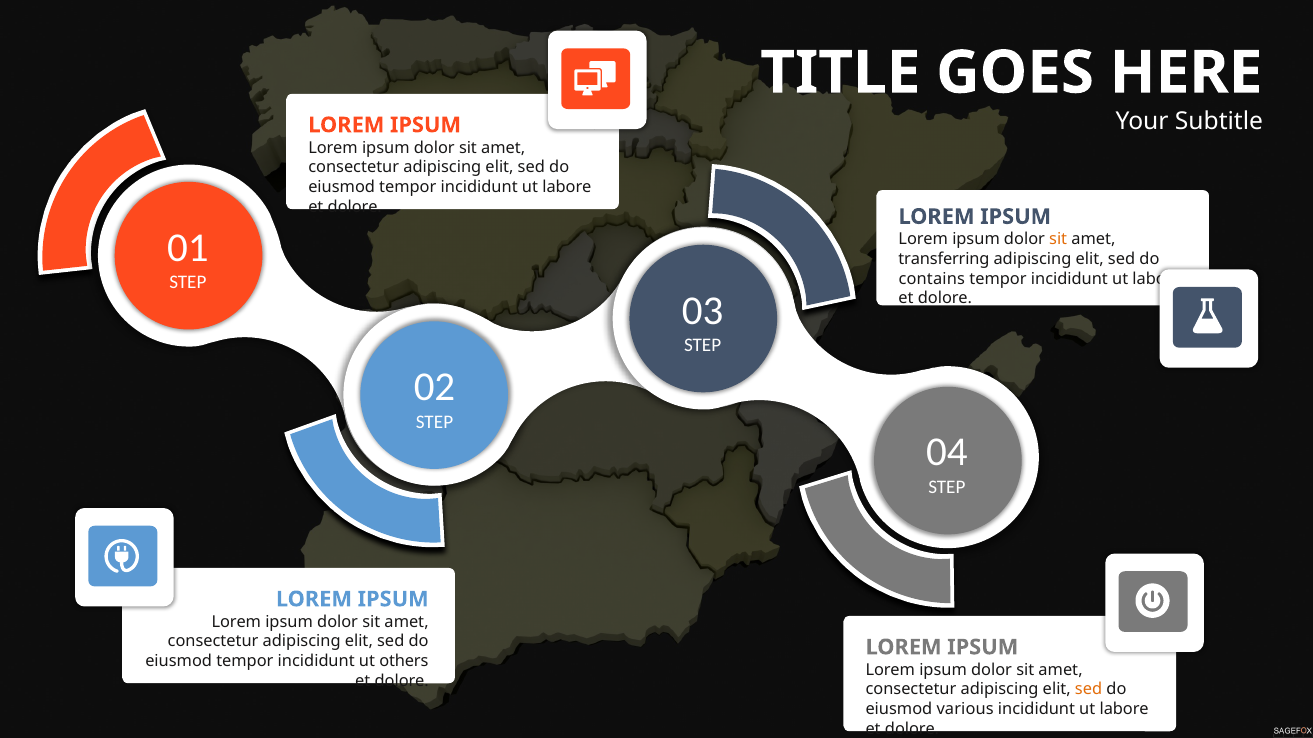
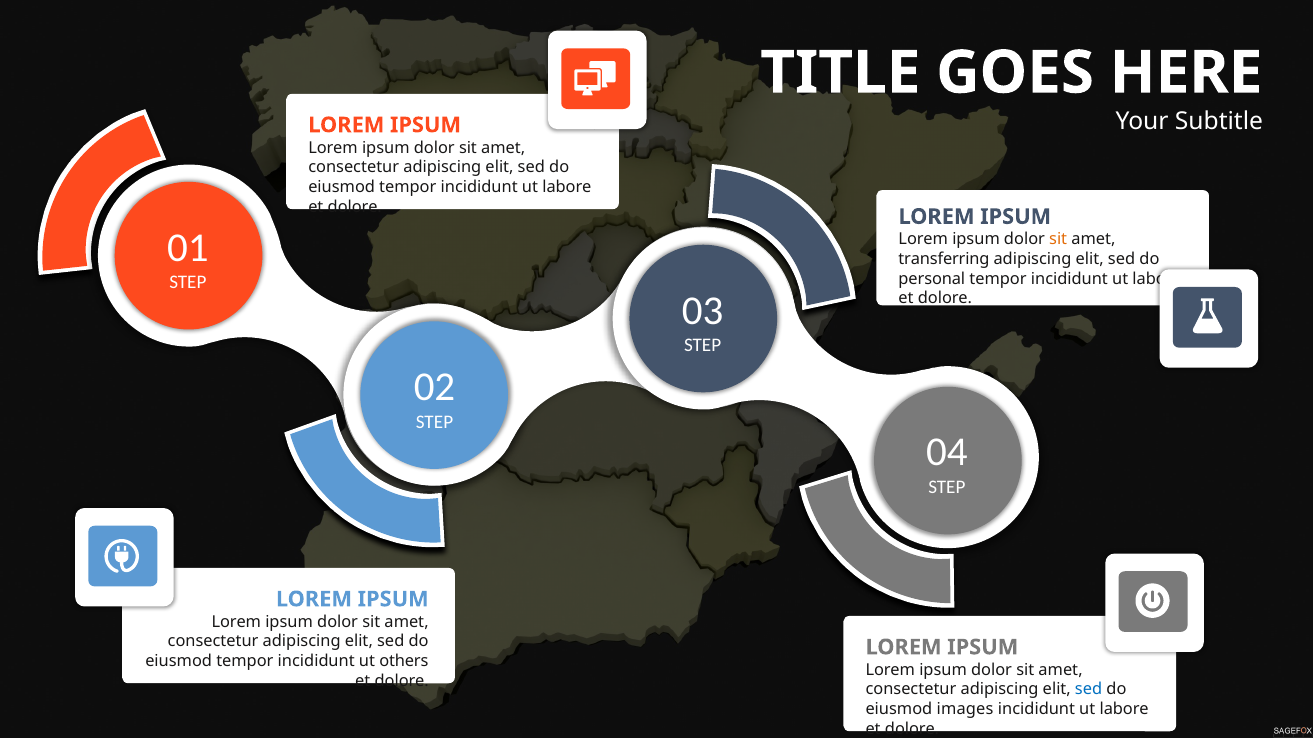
contains: contains -> personal (932, 279)
sed colour: orange -> blue (1089, 690)
various: various -> images (965, 710)
